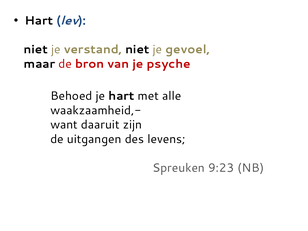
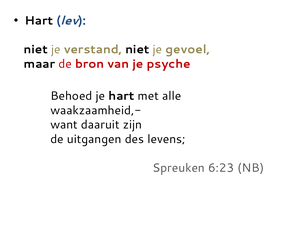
9:23: 9:23 -> 6:23 (221, 168)
